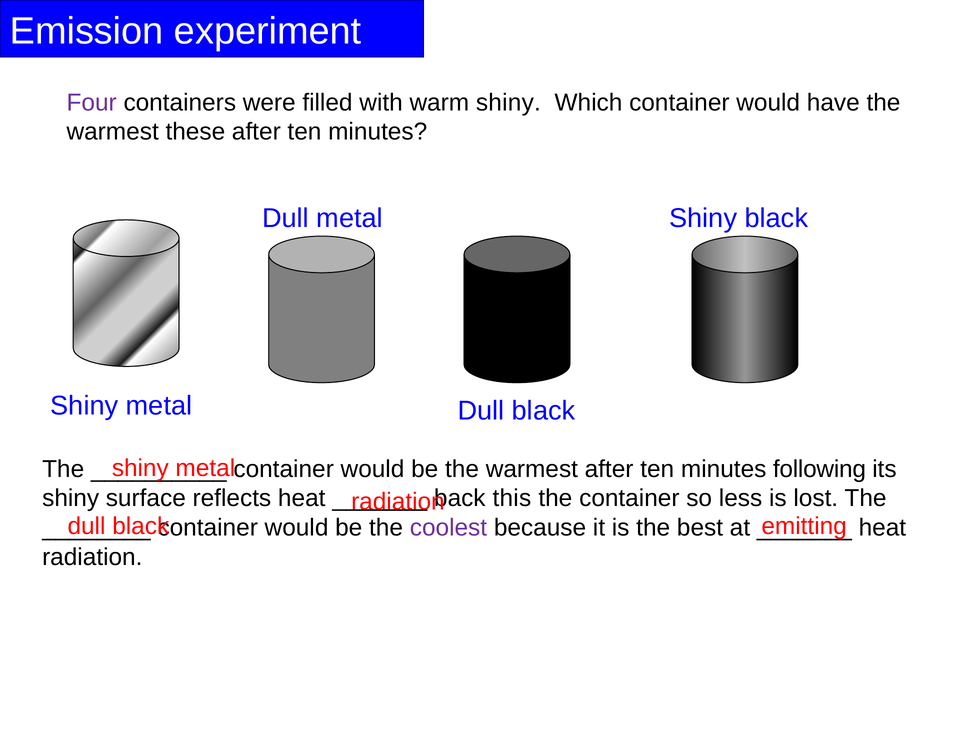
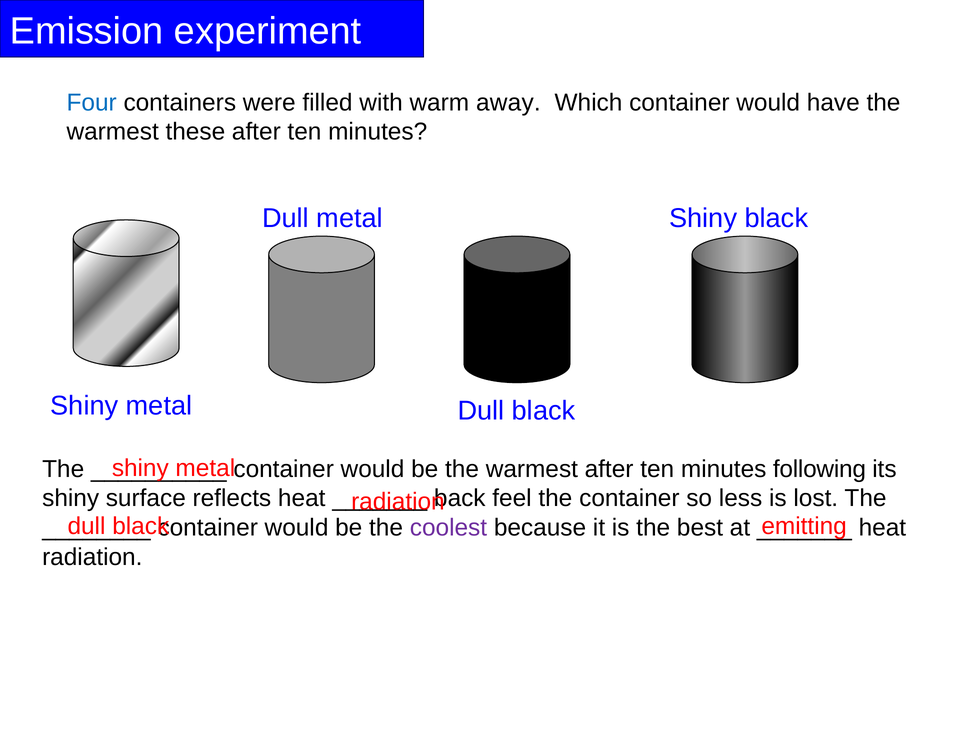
Four colour: purple -> blue (92, 103)
warm shiny: shiny -> away (508, 103)
this: this -> feel (512, 498)
